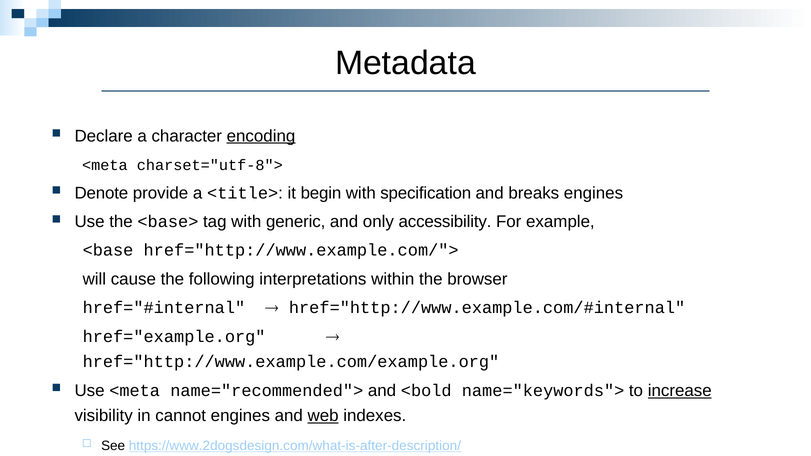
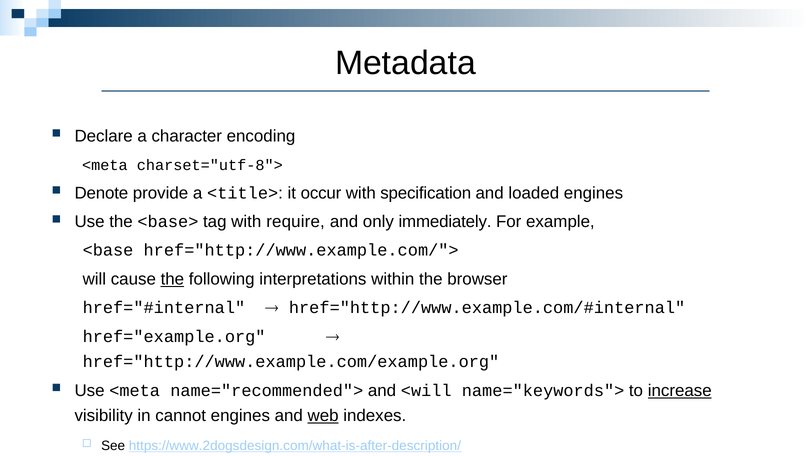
encoding underline: present -> none (261, 136)
begin: begin -> occur (321, 193)
breaks: breaks -> loaded (534, 193)
generic: generic -> require (296, 222)
accessibility: accessibility -> immediately (445, 222)
the underline: none -> present (172, 279)
<bold: <bold -> <will (426, 391)
